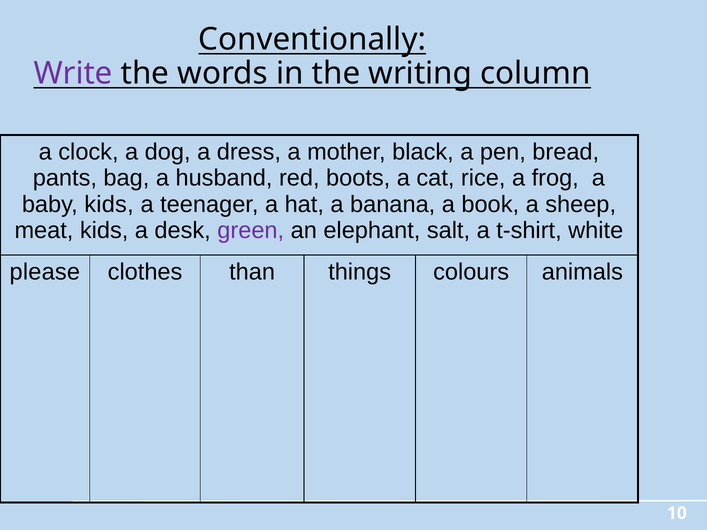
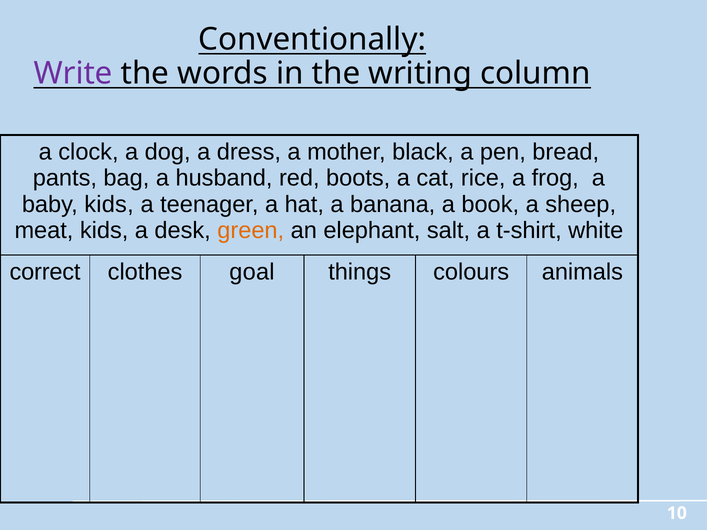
green colour: purple -> orange (251, 231)
please: please -> correct (45, 272)
than: than -> goal (252, 272)
